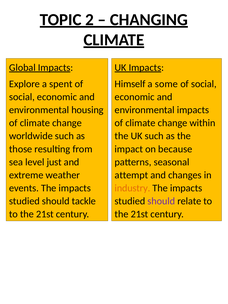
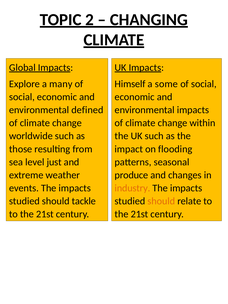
spent: spent -> many (61, 84)
housing: housing -> defined (87, 110)
because: because -> flooding (175, 149)
attempt: attempt -> produce (131, 175)
should colour: purple -> orange (161, 201)
